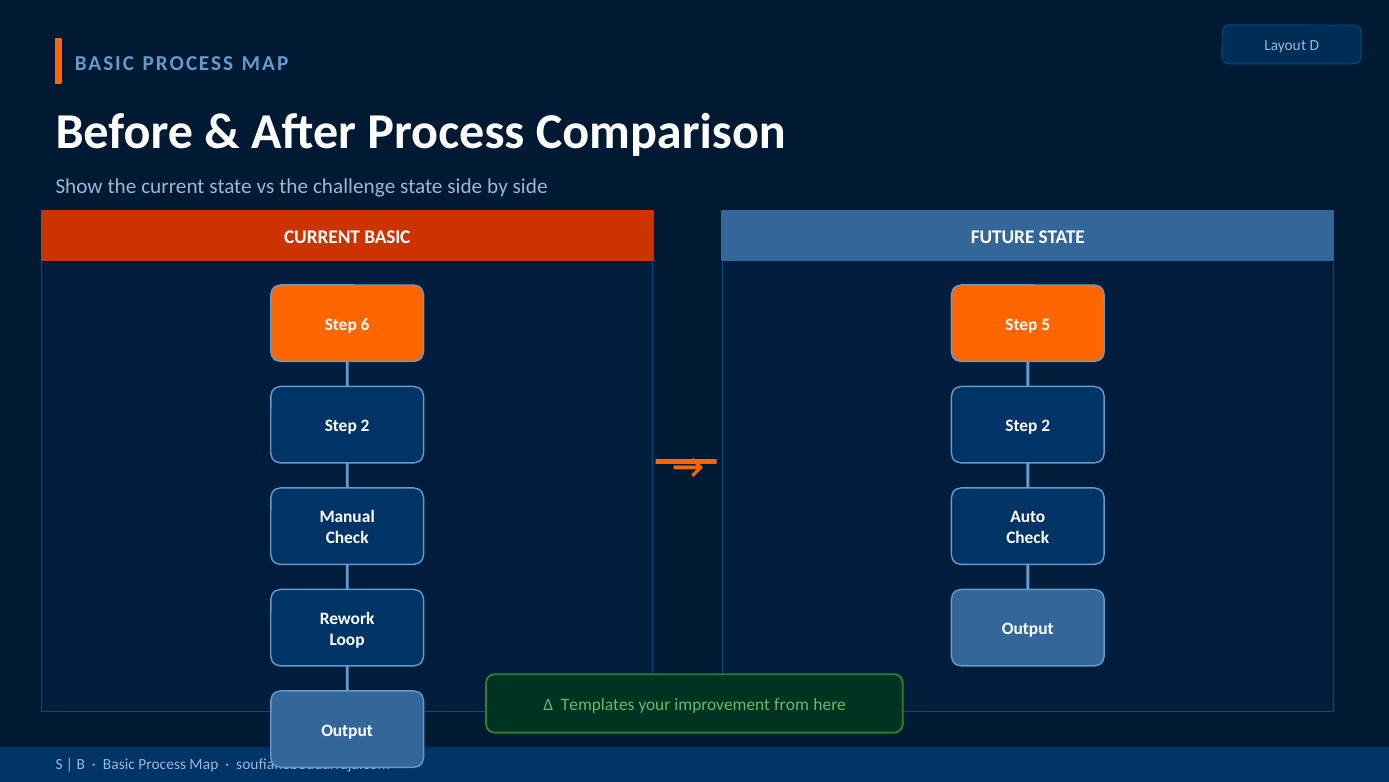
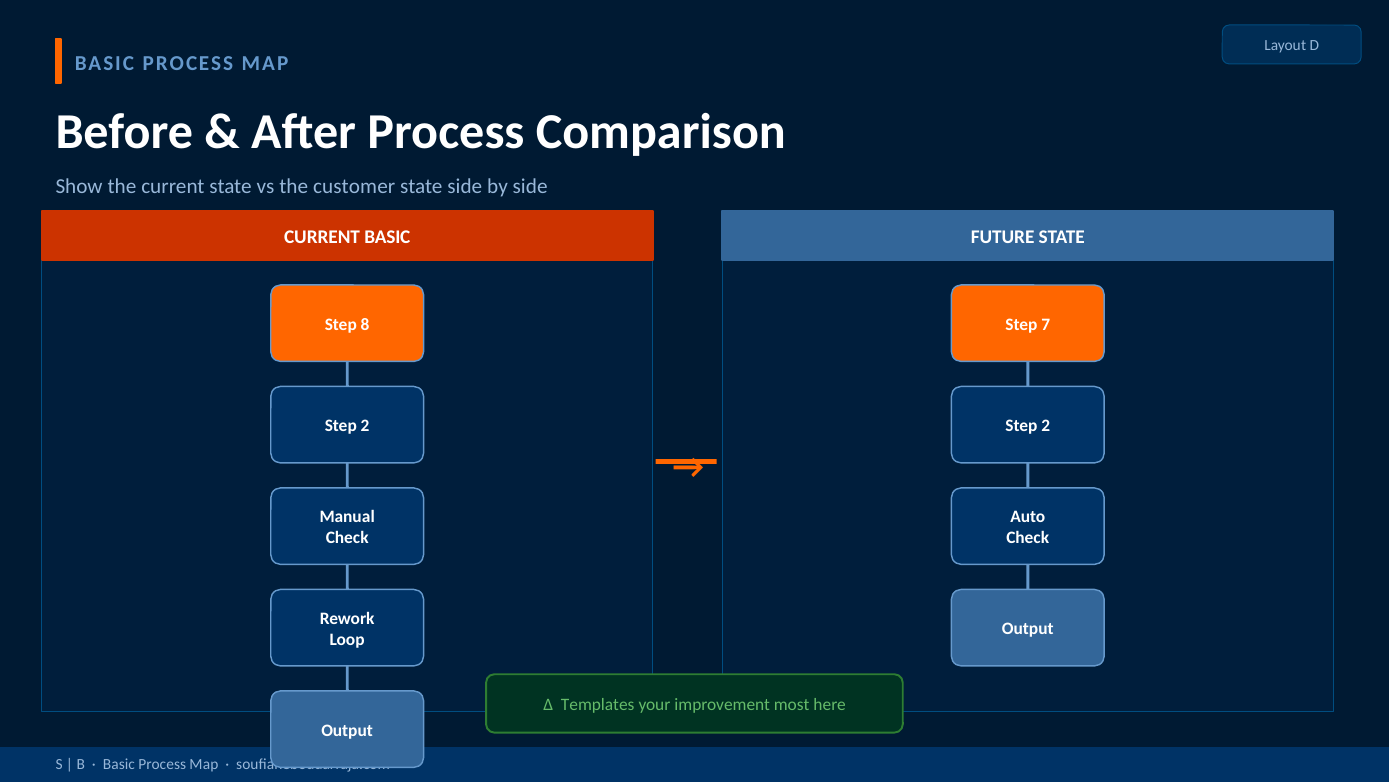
challenge: challenge -> customer (354, 186)
6: 6 -> 8 (365, 324)
5: 5 -> 7 (1046, 324)
from: from -> most (792, 704)
